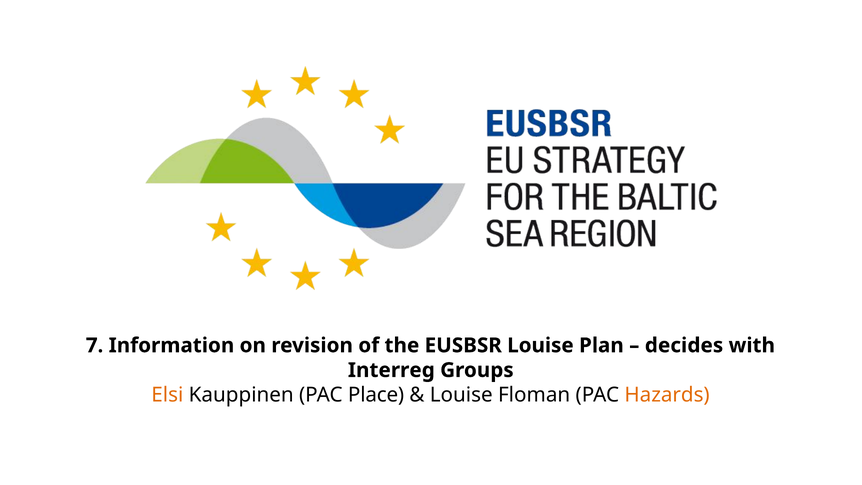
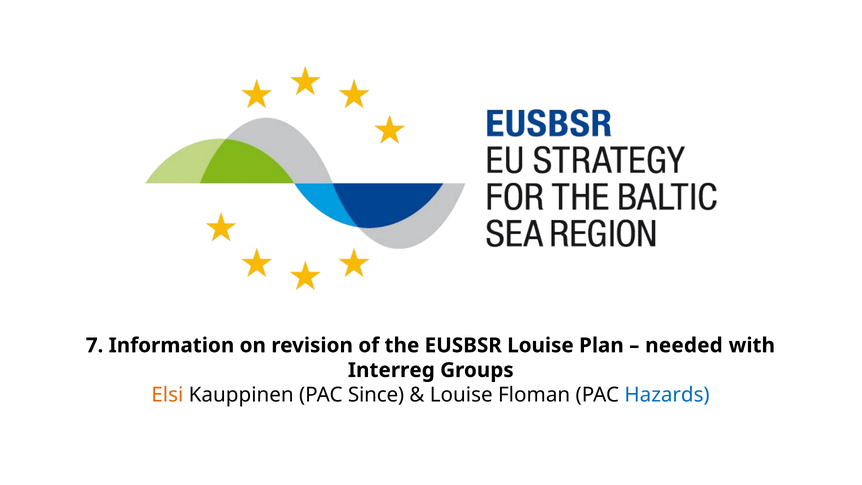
decides: decides -> needed (684, 345)
Place: Place -> Since (376, 395)
Hazards colour: orange -> blue (667, 395)
